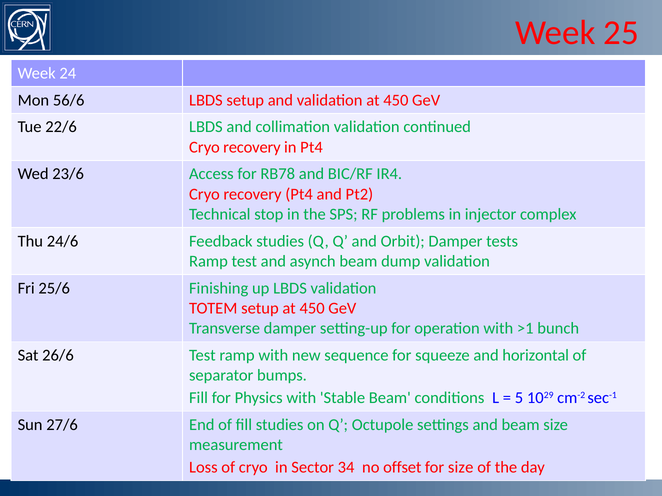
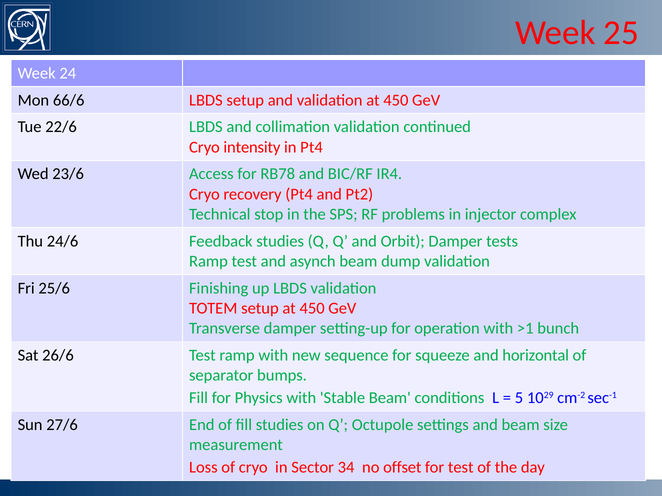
56/6: 56/6 -> 66/6 (69, 100)
recovery: recovery -> intensity (252, 147)
for size: size -> test (461, 468)
